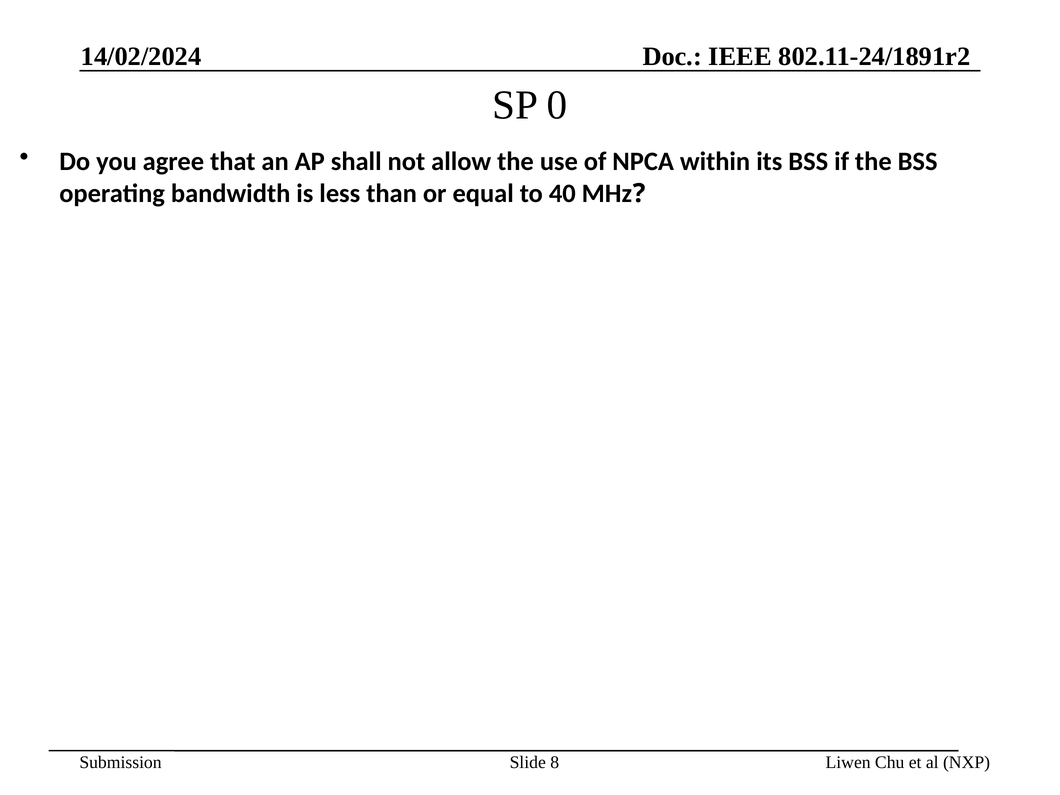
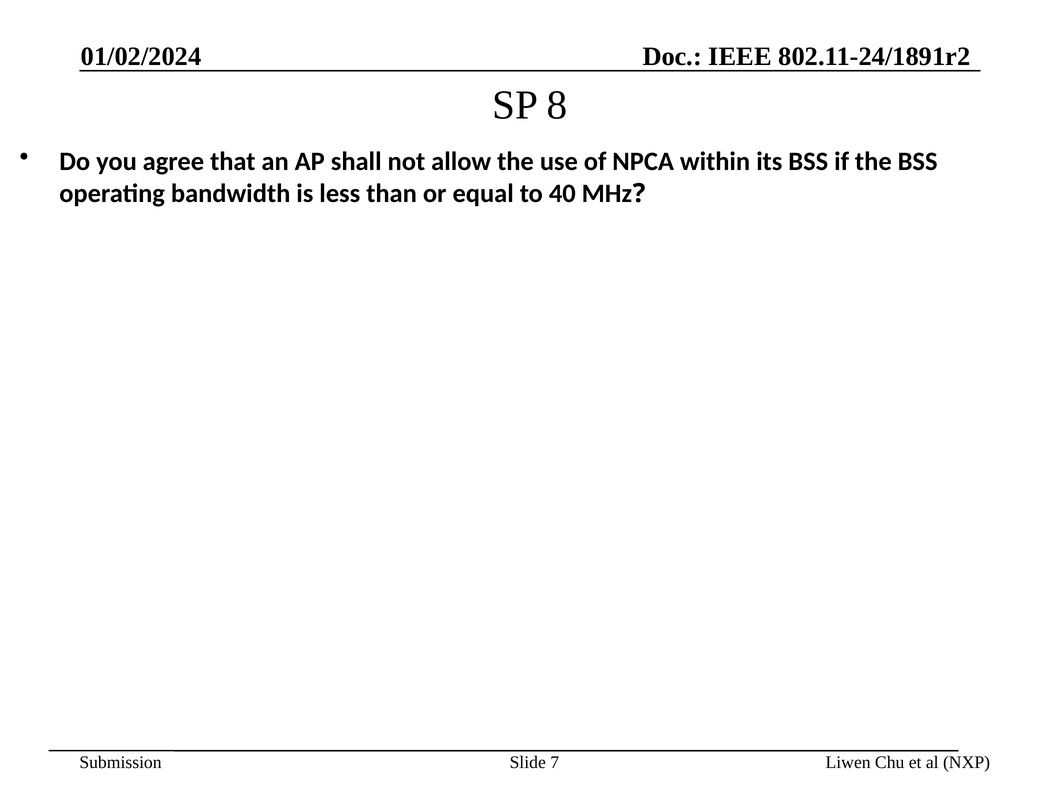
14/02/2024: 14/02/2024 -> 01/02/2024 (141, 57)
0: 0 -> 8 (557, 105)
8: 8 -> 7 (555, 762)
